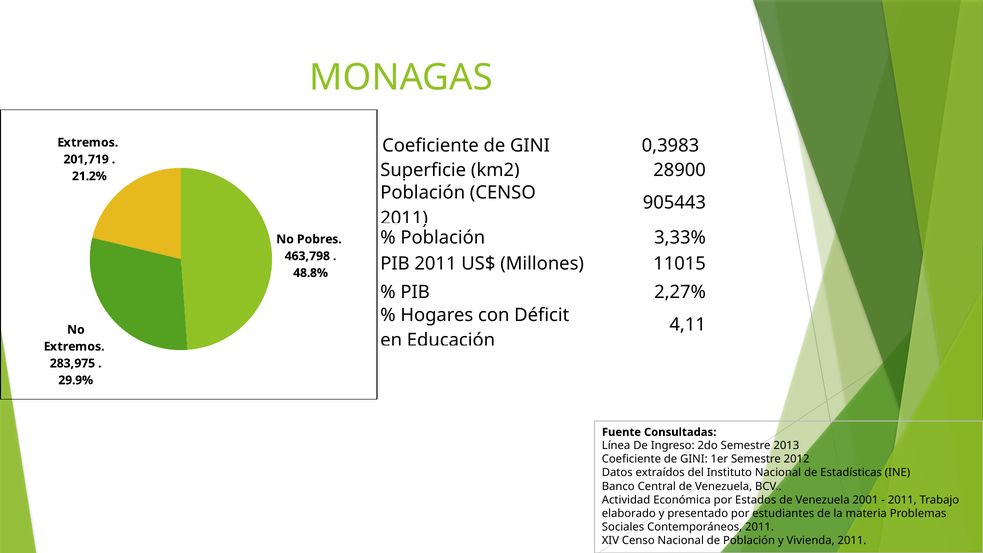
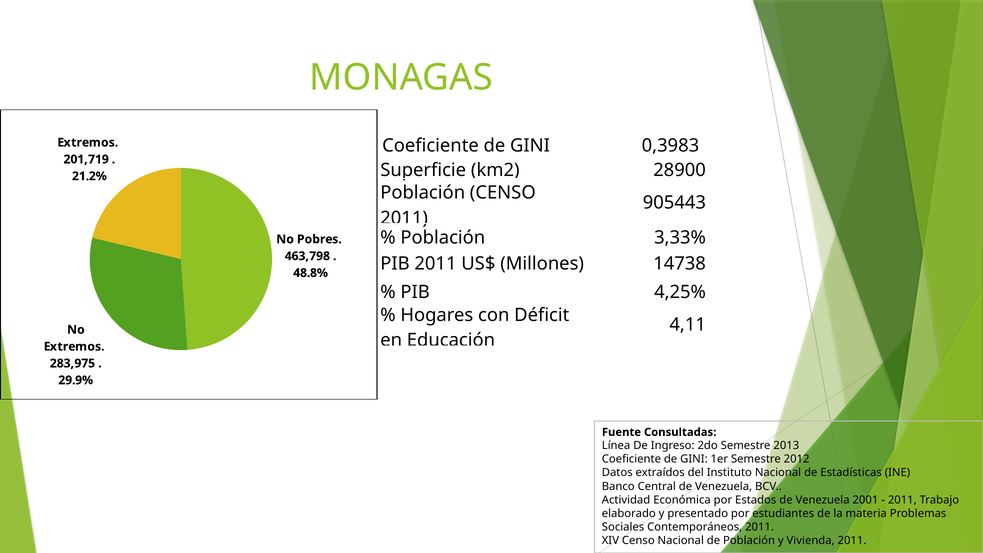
11015: 11015 -> 14738 (680, 264)
2,27%: 2,27% -> 4,25% (680, 292)
